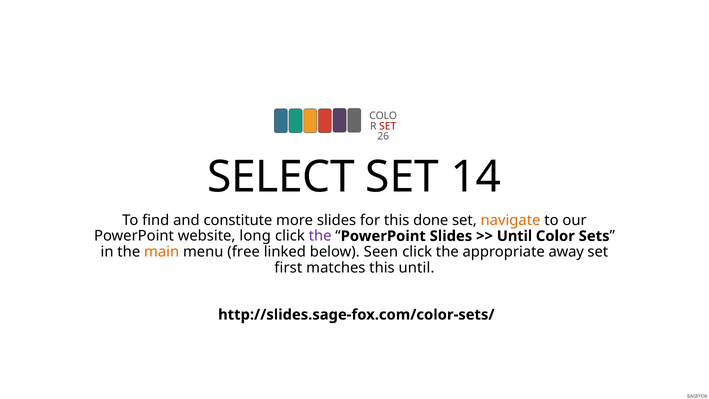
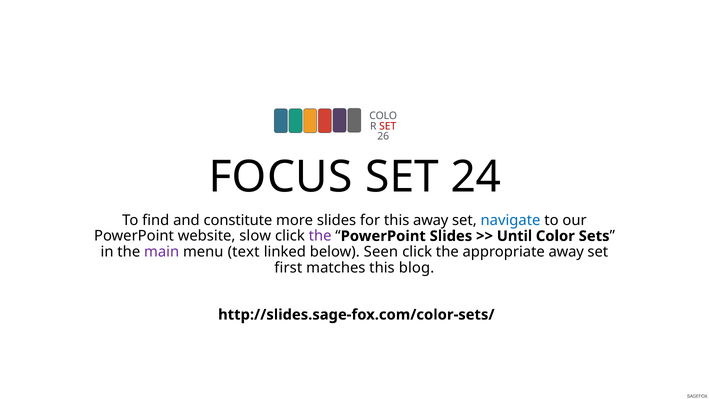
SELECT: SELECT -> FOCUS (281, 177)
14: 14 -> 24 (476, 177)
this done: done -> away (431, 220)
navigate colour: orange -> blue (511, 220)
long: long -> slow (255, 236)
main colour: orange -> purple (162, 252)
free: free -> text (244, 252)
this until: until -> blog (417, 268)
